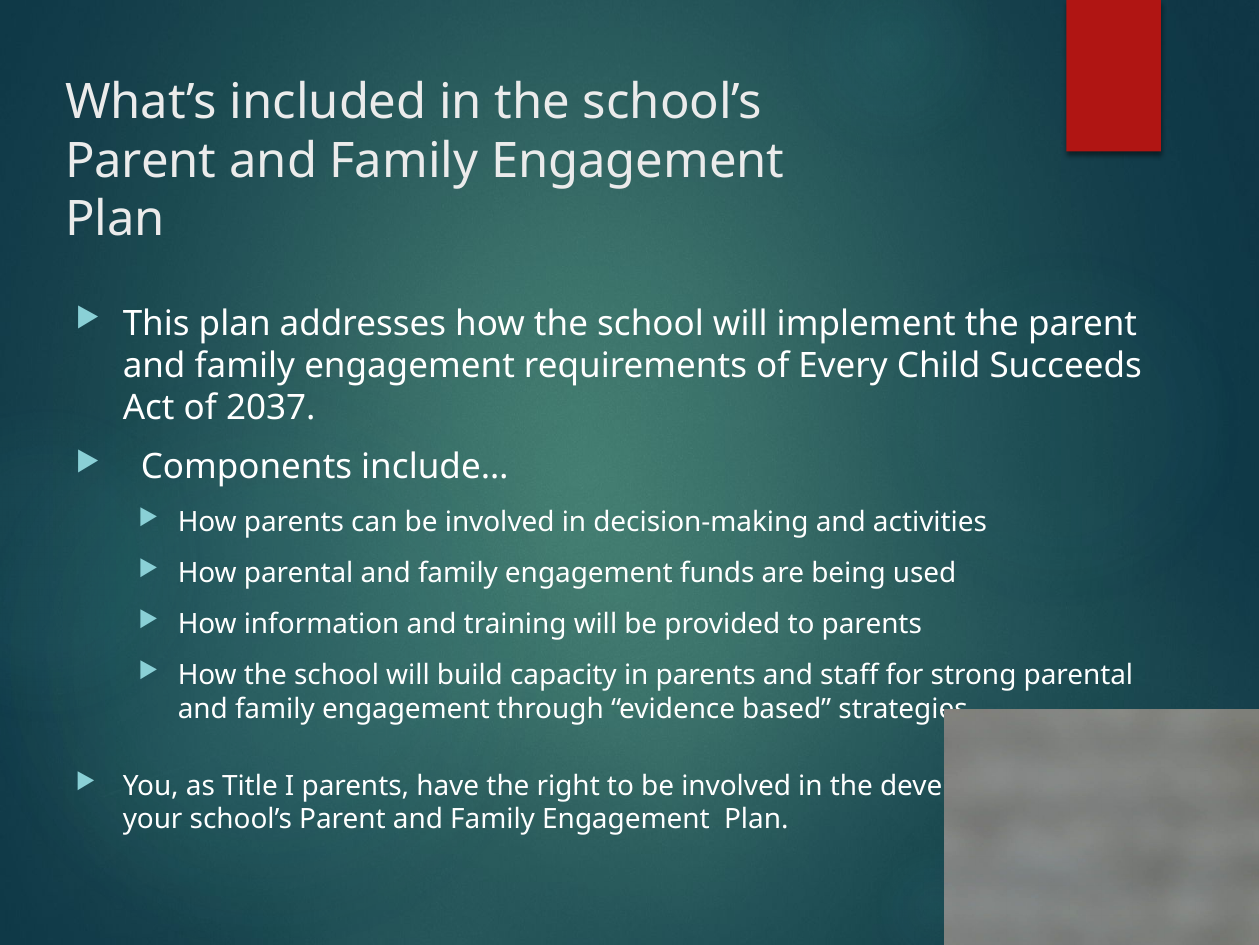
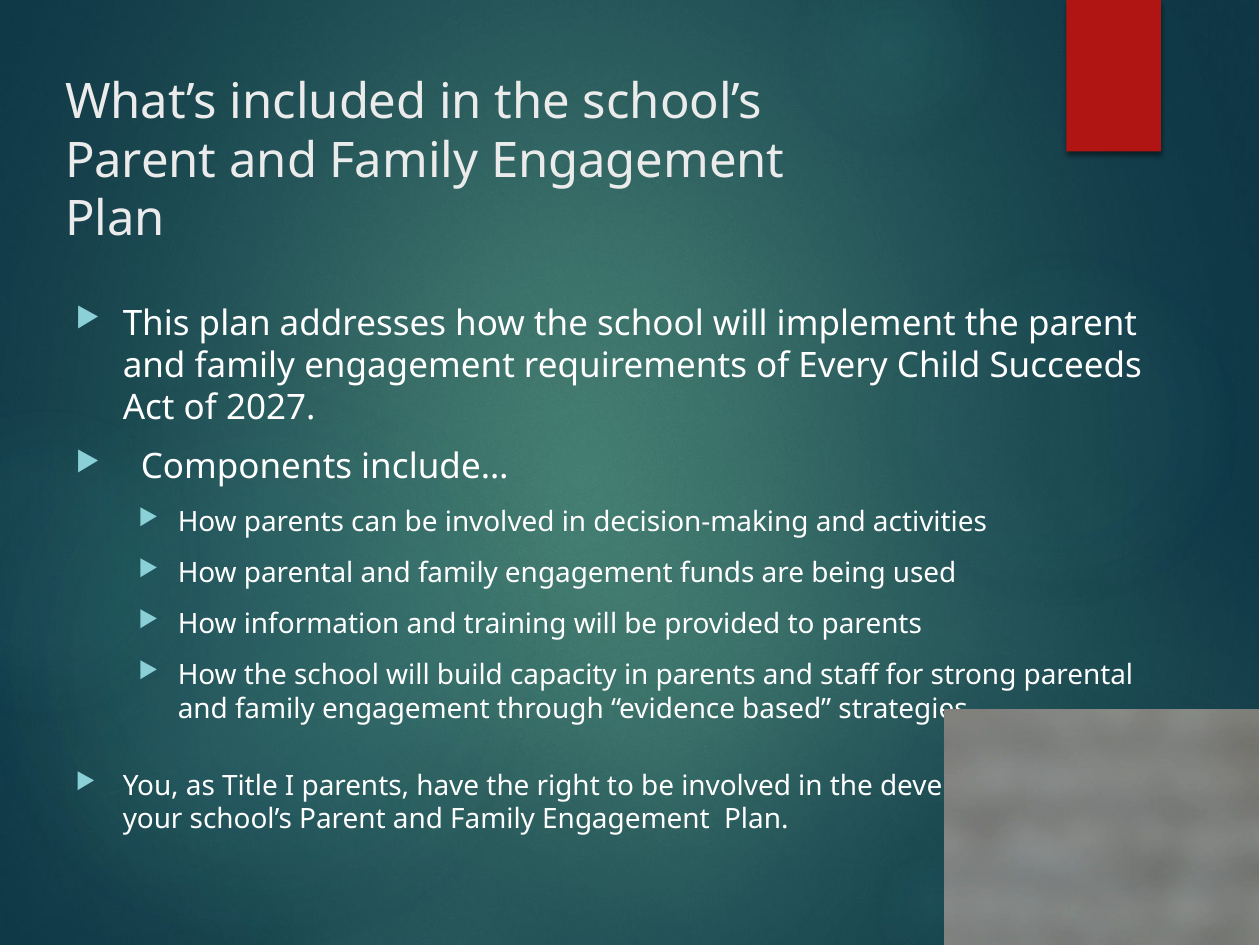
2037: 2037 -> 2027 (271, 407)
